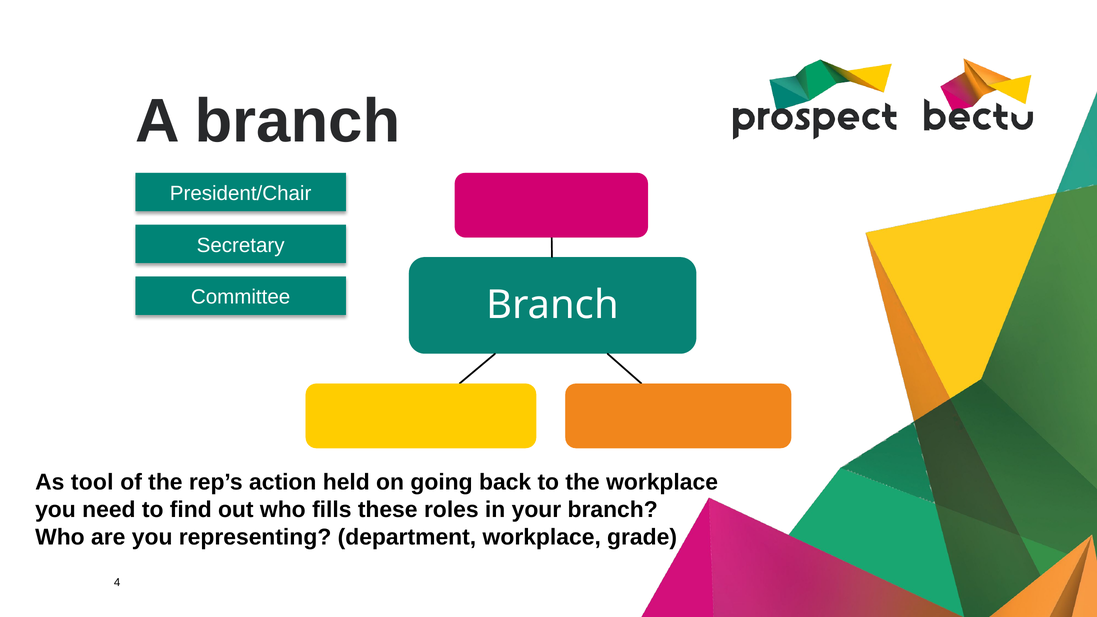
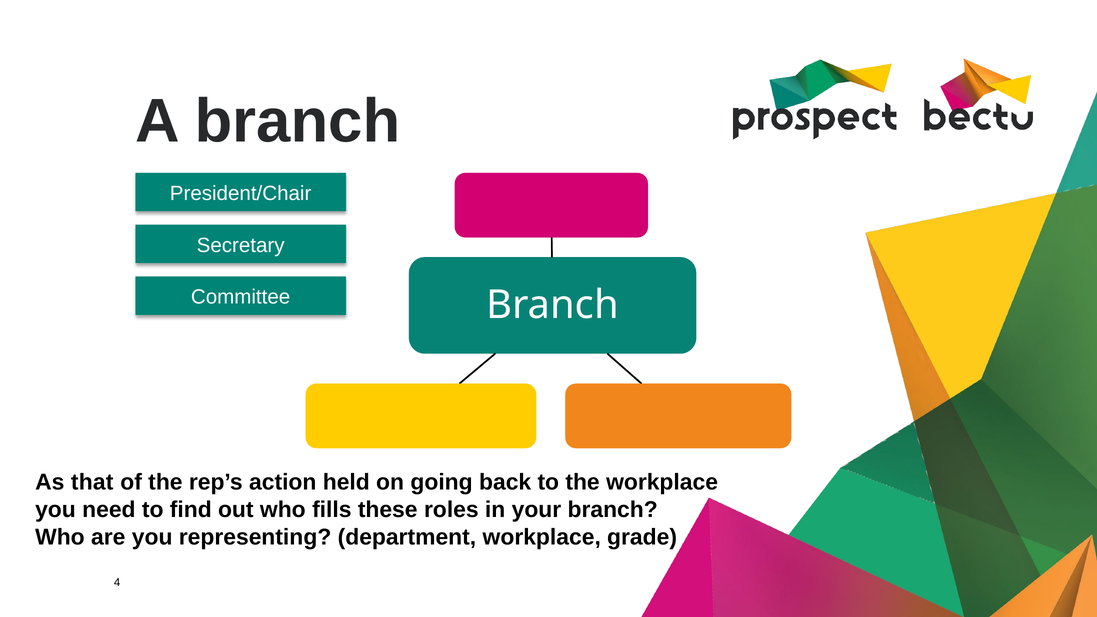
tool: tool -> that (92, 482)
